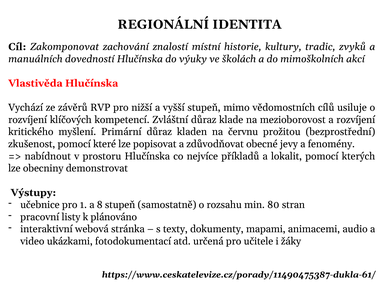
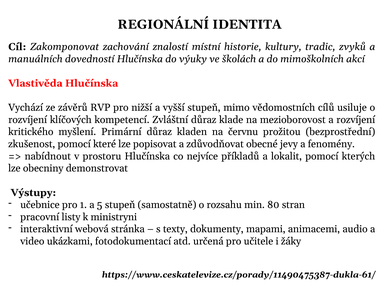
8: 8 -> 5 (100, 205)
plánováno: plánováno -> ministryni (114, 217)
